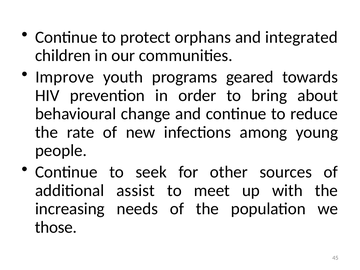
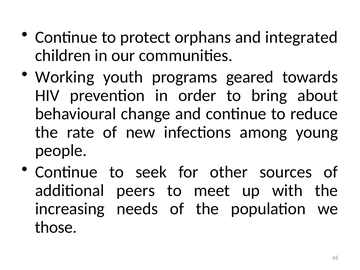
Improve: Improve -> Working (65, 77)
assist: assist -> peers (136, 190)
